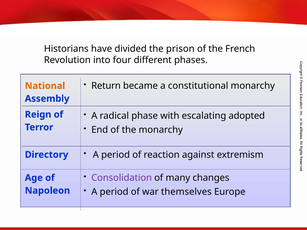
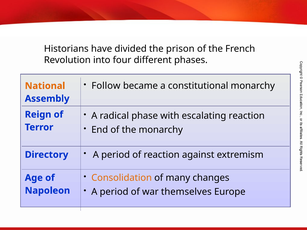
Return: Return -> Follow (106, 86)
escalating adopted: adopted -> reaction (247, 116)
Consolidation colour: purple -> orange (122, 178)
